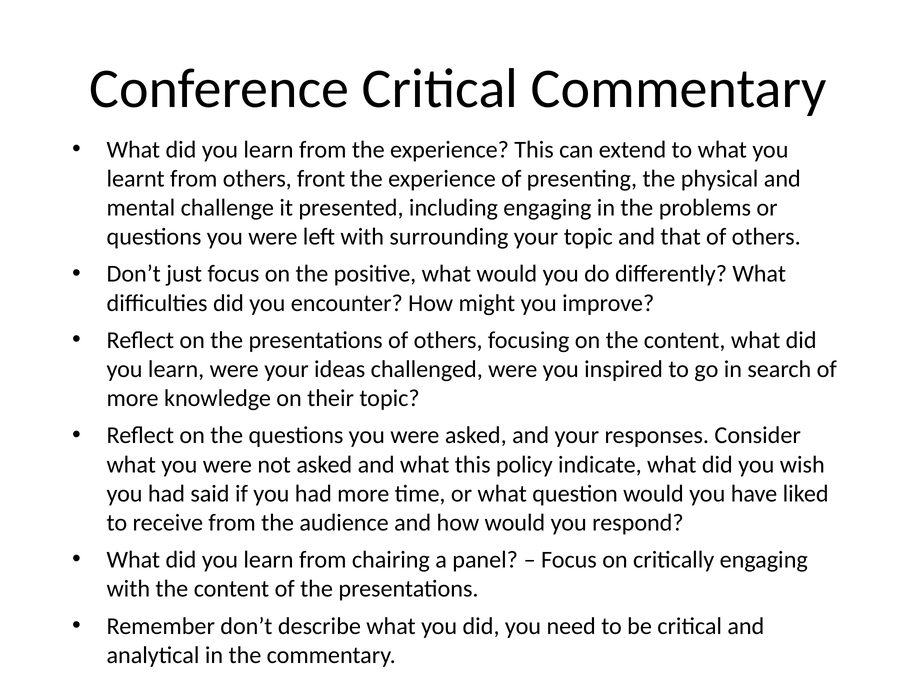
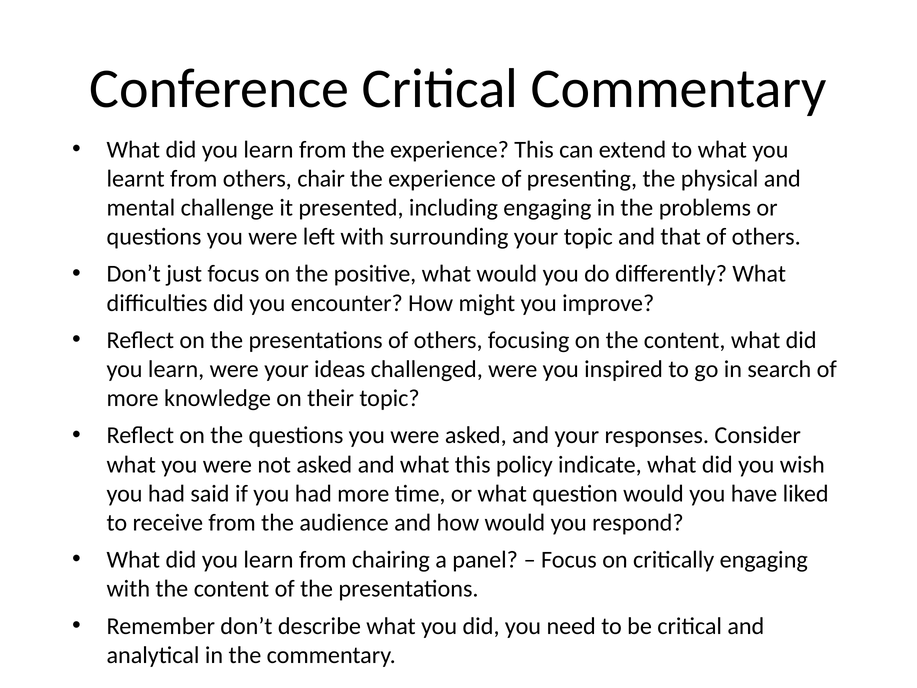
front: front -> chair (321, 179)
